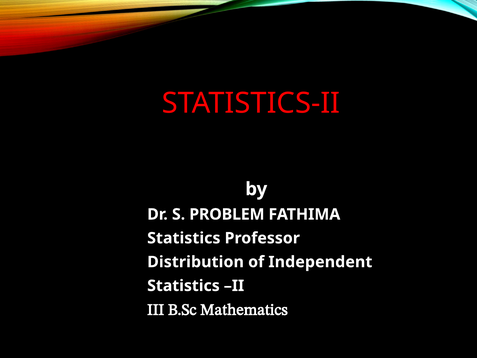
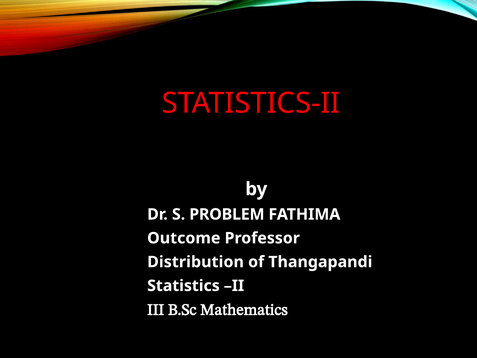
Statistics: Statistics -> Outcome (184, 238)
Independent: Independent -> Thangapandi (320, 262)
